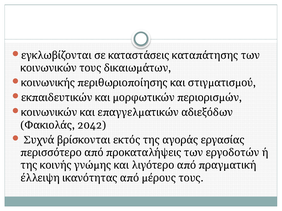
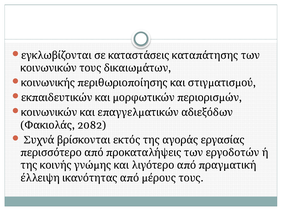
2042: 2042 -> 2082 (92, 125)
